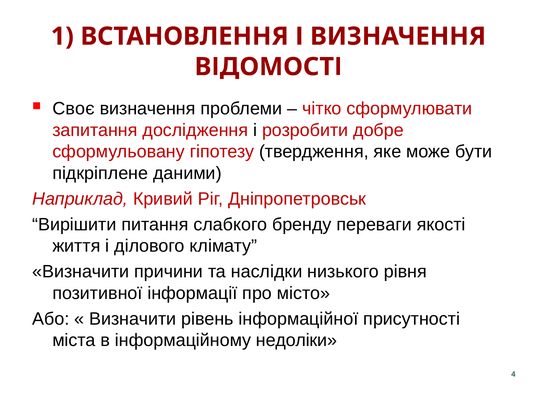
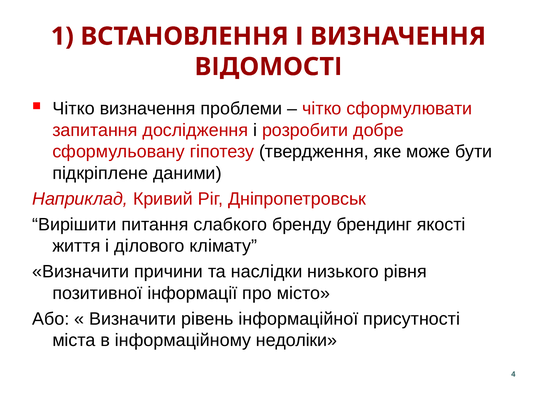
Своє: Своє -> Чітко (73, 109)
переваги: переваги -> брендинг (374, 224)
